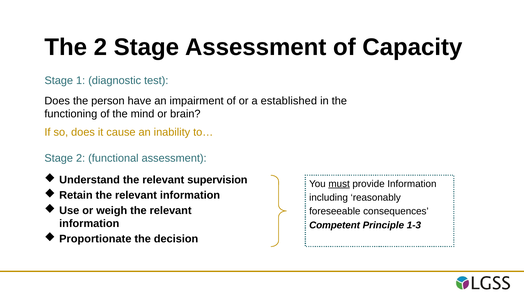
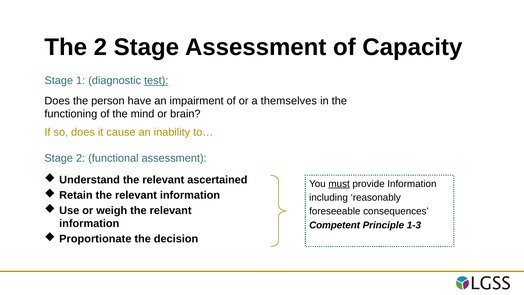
test underline: none -> present (156, 80)
established: established -> themselves (289, 101)
supervision: supervision -> ascertained (217, 180)
